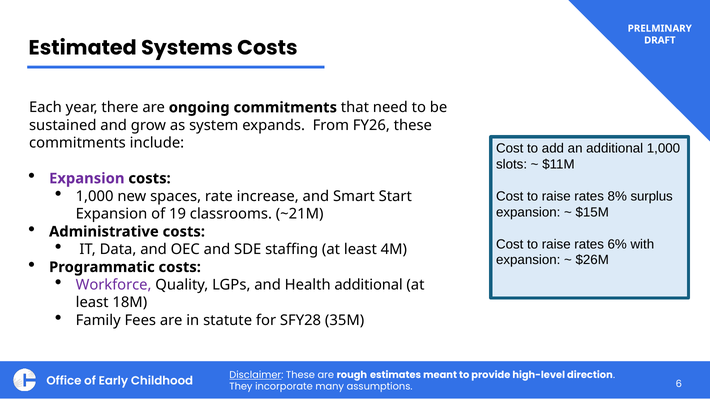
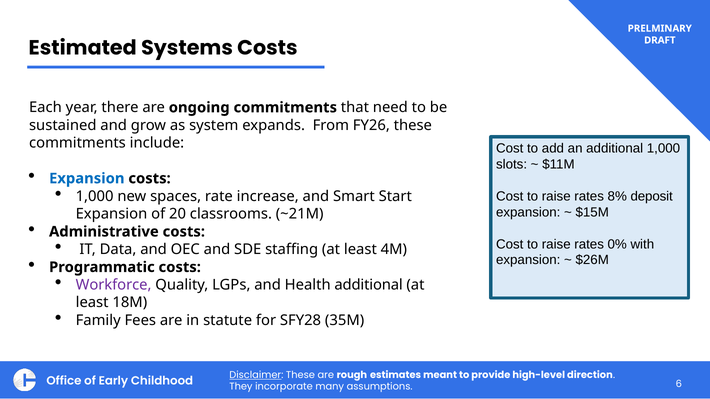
Expansion colour: purple -> blue (87, 179)
surplus: surplus -> deposit (652, 196)
19: 19 -> 20 (178, 214)
6%: 6% -> 0% (617, 244)
